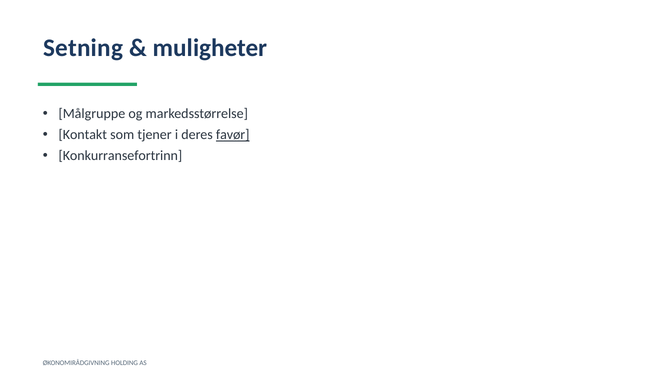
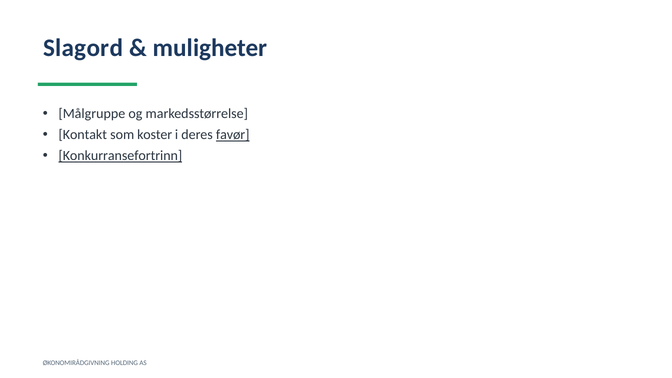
Setning: Setning -> Slagord (83, 48)
tjener: tjener -> koster (155, 135)
Konkurransefortrinn underline: none -> present (120, 156)
